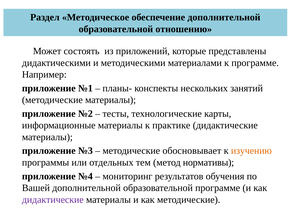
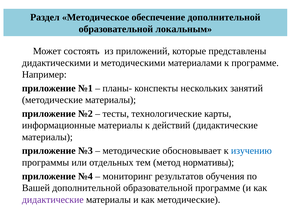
отношению: отношению -> локальным (184, 29)
практике: практике -> действий (171, 125)
изучению colour: orange -> blue (251, 151)
